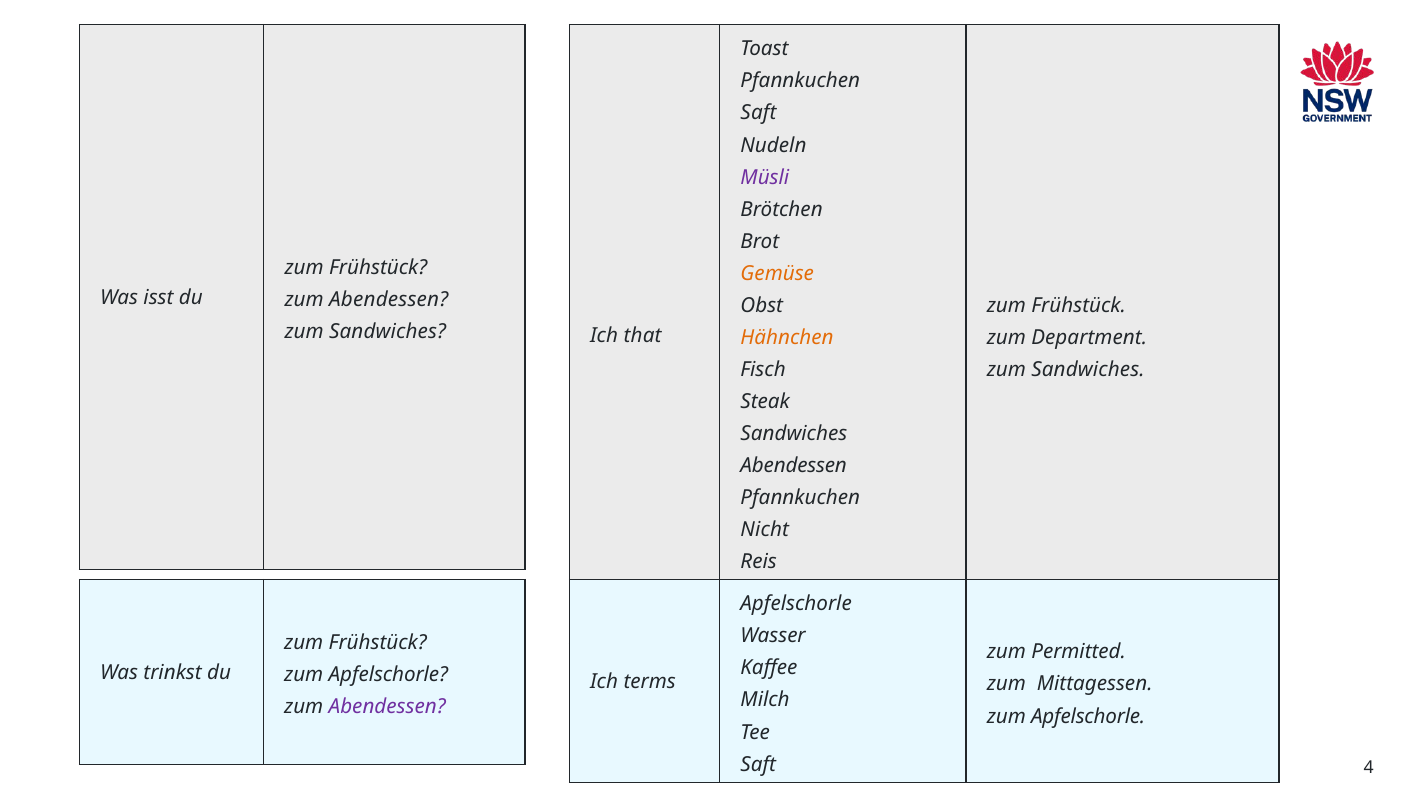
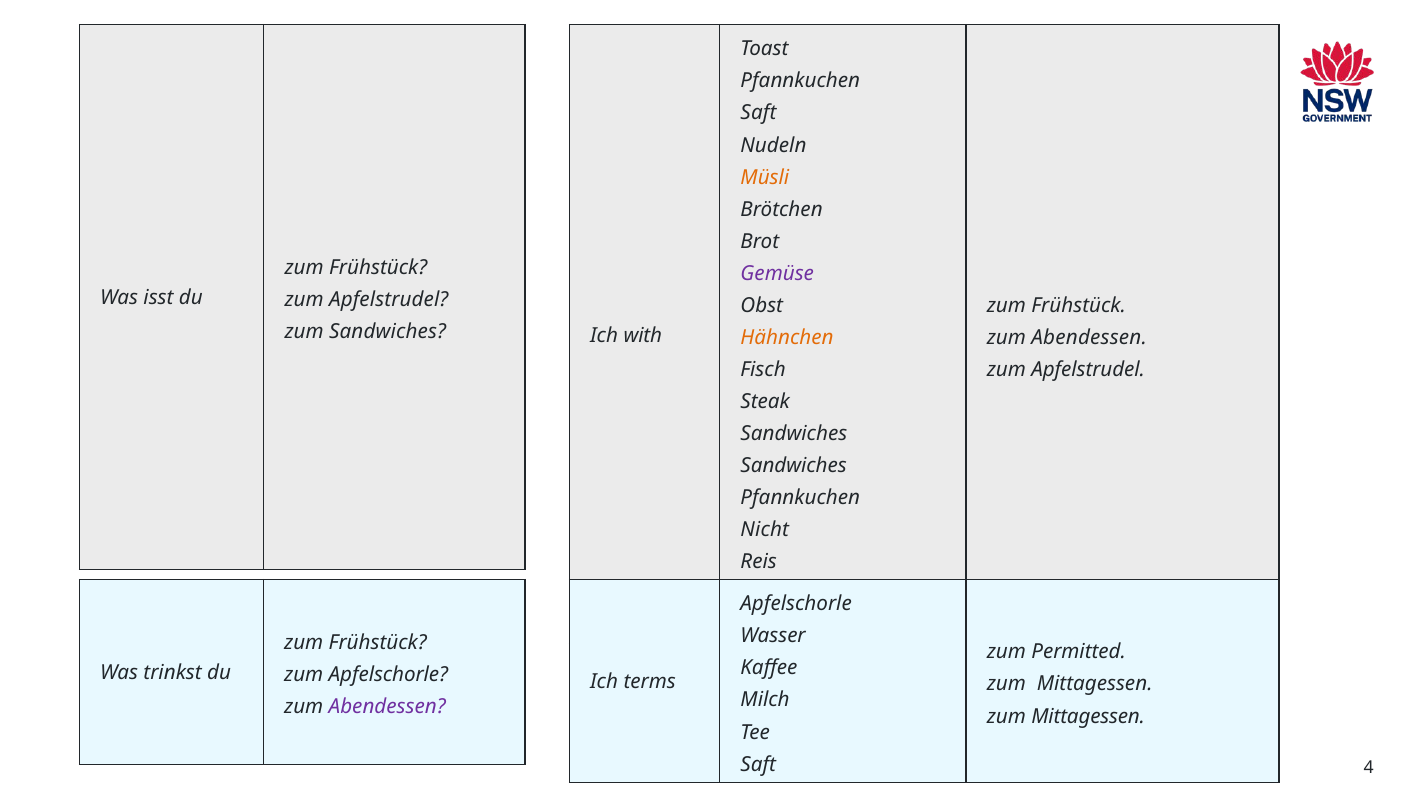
Müsli colour: purple -> orange (765, 177)
Gemüse colour: orange -> purple (777, 273)
Abendessen: Abendessen -> Apfelstrudel (389, 300)
that: that -> with (643, 335)
Department: Department -> Abendessen (1089, 337)
Sandwiches: Sandwiches -> Apfelstrudel (1088, 369)
Abendessen: Abendessen -> Sandwiches (794, 465)
Apfelschorle: Apfelschorle -> Mittagessen (1088, 716)
